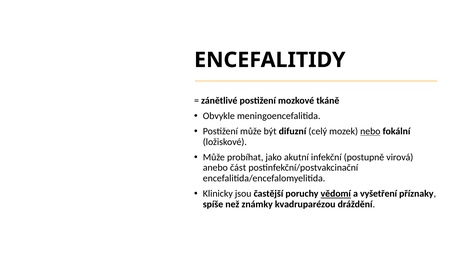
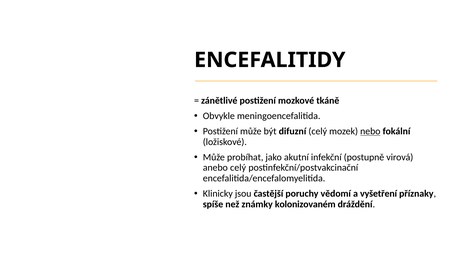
anebo část: část -> celý (238, 168)
vědomí underline: present -> none (336, 194)
kvadruparézou: kvadruparézou -> kolonizovaném (305, 204)
